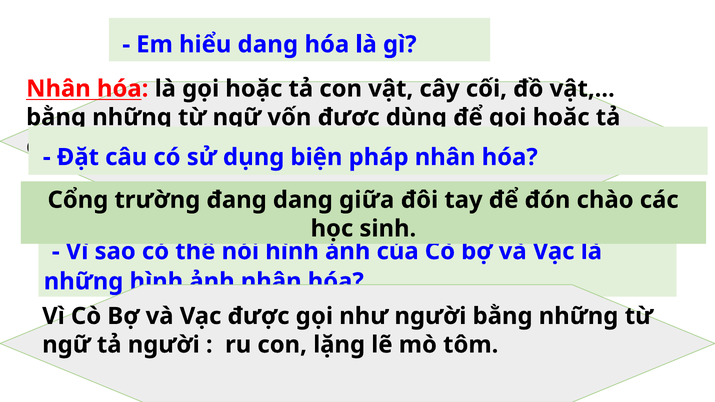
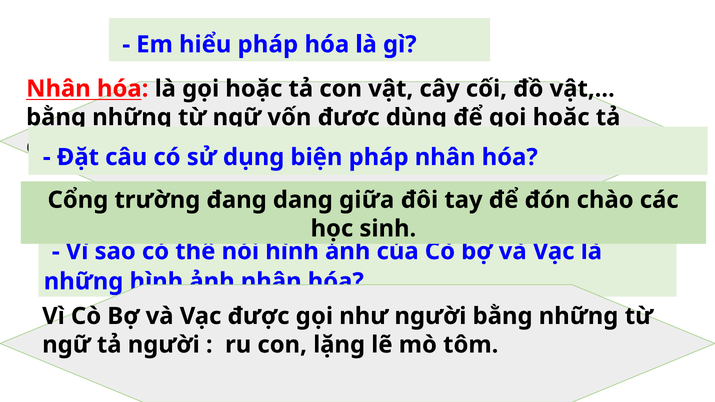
hiểu dang: dang -> pháp (268, 44)
